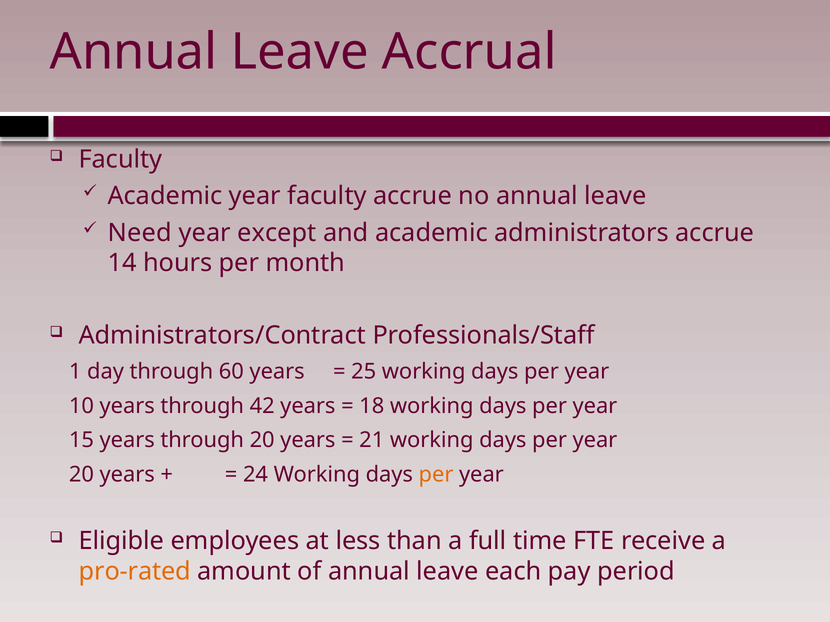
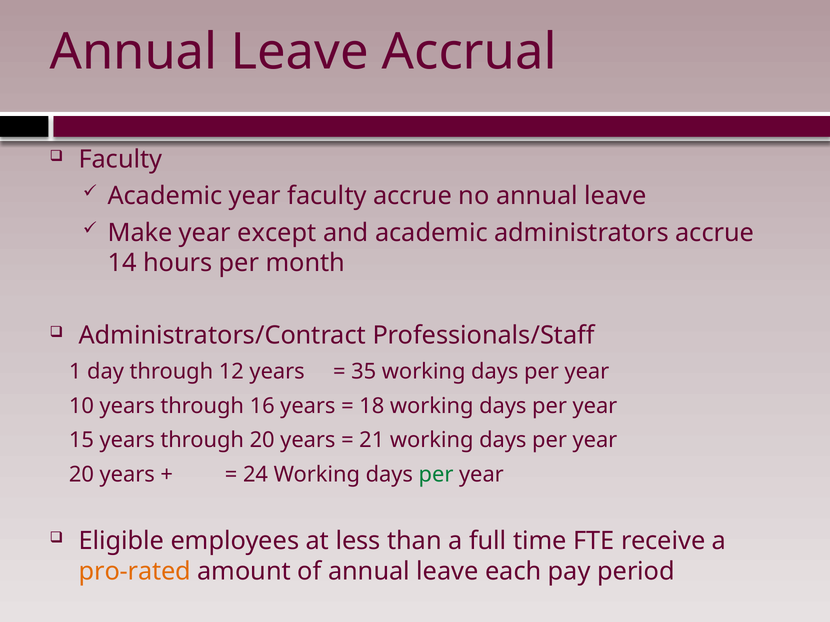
Need: Need -> Make (140, 233)
60: 60 -> 12 (231, 372)
25: 25 -> 35 (364, 372)
42: 42 -> 16 (262, 406)
per colour: orange -> green (436, 475)
